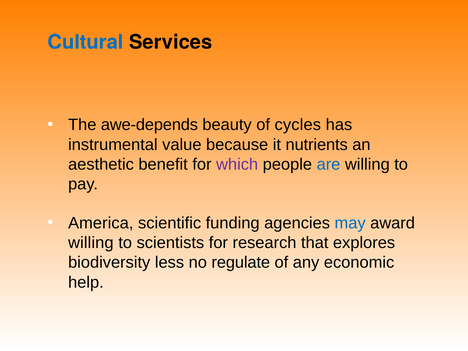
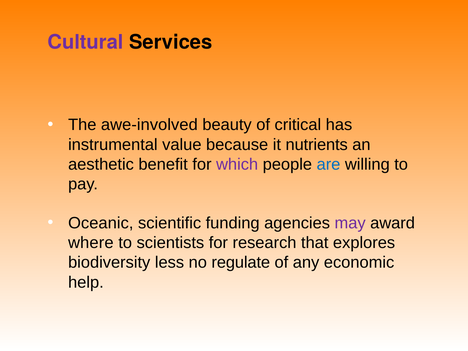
Cultural colour: blue -> purple (86, 42)
awe-depends: awe-depends -> awe-involved (149, 125)
cycles: cycles -> critical (298, 125)
America: America -> Oceanic (101, 223)
may colour: blue -> purple (350, 223)
willing: willing -> where (91, 243)
